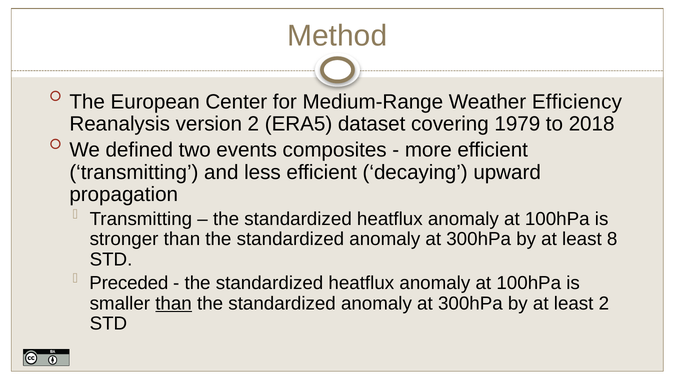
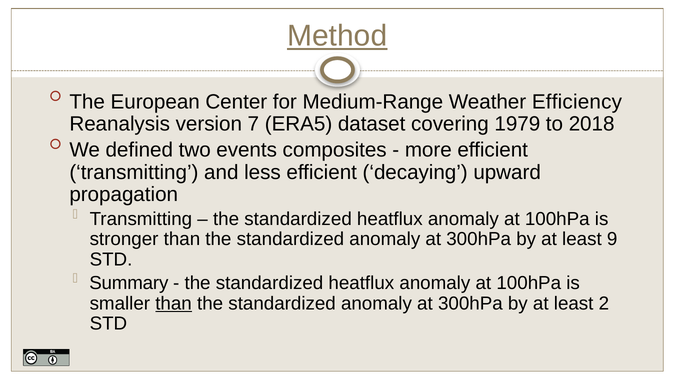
Method underline: none -> present (337, 36)
version 2: 2 -> 7 (253, 124)
8: 8 -> 9 (612, 239)
Preceded: Preceded -> Summary (129, 283)
